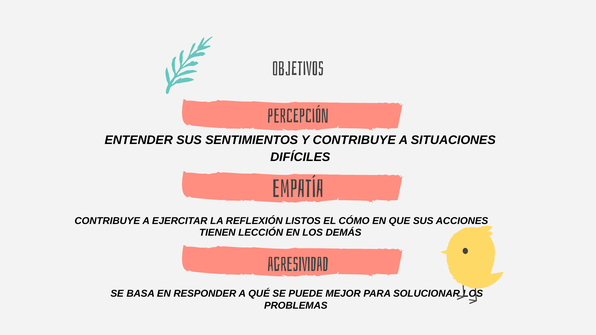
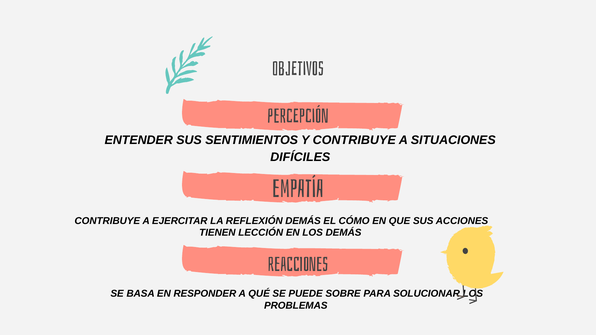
REFLEXIÓN LISTOS: LISTOS -> DEMÁS (303, 221)
agresividad: agresividad -> reacciones (298, 265)
MEJOR: MEJOR -> SOBRE (343, 294)
